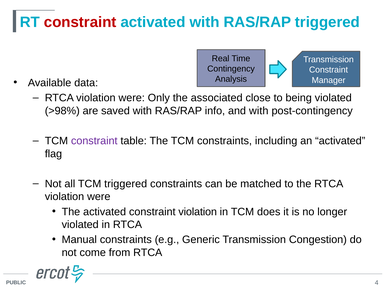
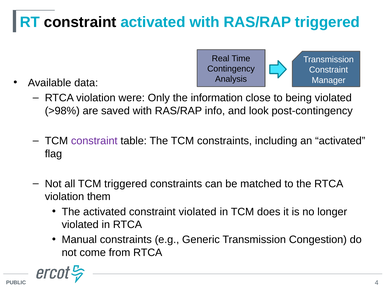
constraint colour: red -> black (80, 22)
associated: associated -> information (217, 98)
and with: with -> look (259, 111)
were: were -> them (99, 196)
constraint violation: violation -> violated (198, 211)
